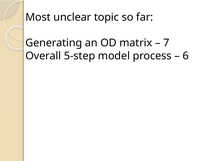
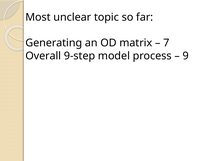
5-step: 5-step -> 9-step (80, 56)
6: 6 -> 9 (186, 56)
